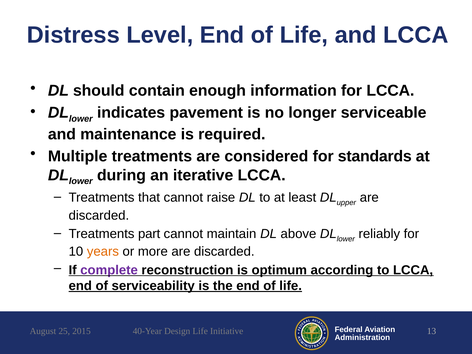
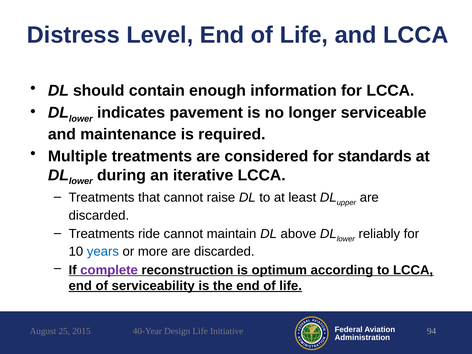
part: part -> ride (149, 234)
years colour: orange -> blue (103, 252)
13: 13 -> 94 (432, 331)
